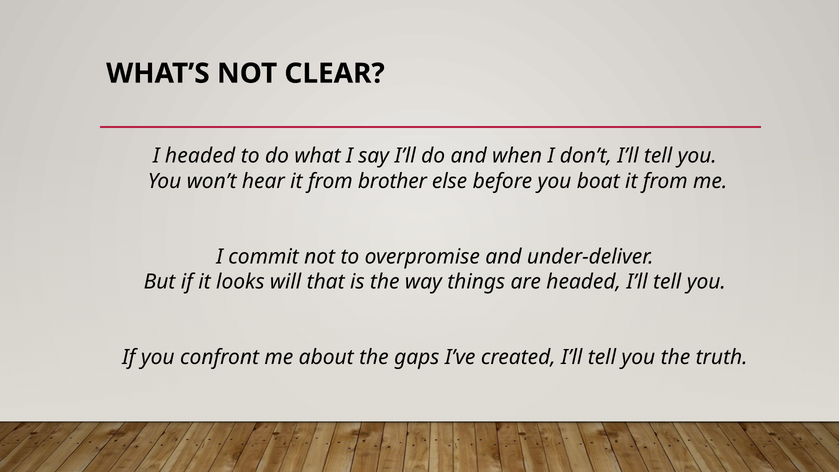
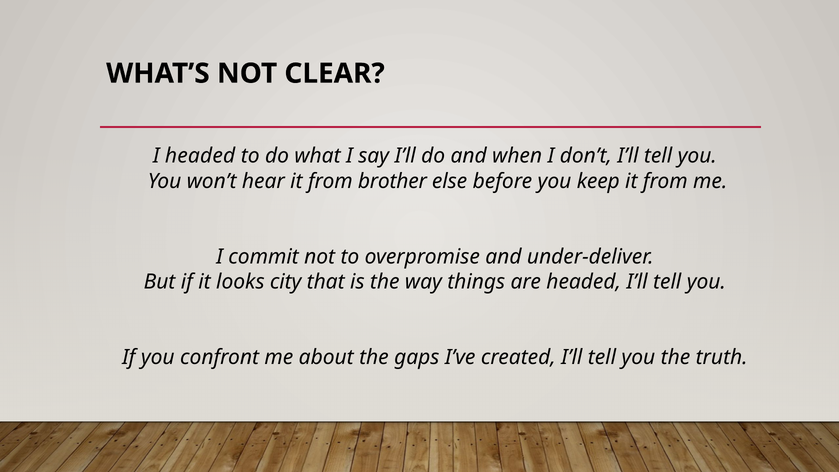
boat: boat -> keep (598, 181)
will: will -> city (286, 282)
